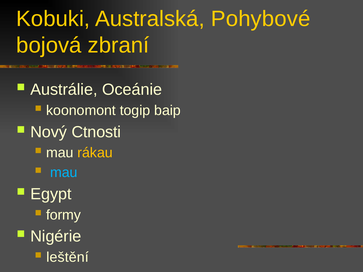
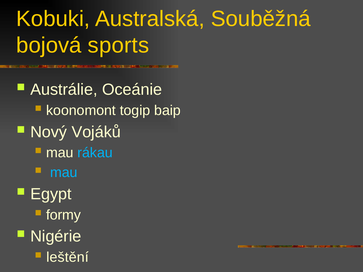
Pohybové: Pohybové -> Souběžná (261, 19)
zbraní: zbraní -> sports (118, 45)
Ctnosti: Ctnosti -> Vojáků (96, 132)
rákau colour: yellow -> light blue (95, 153)
